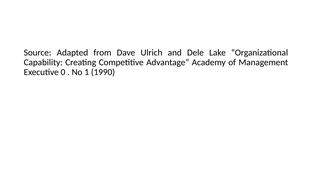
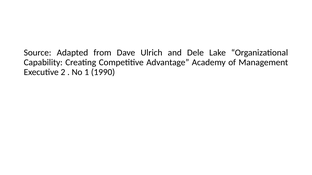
0: 0 -> 2 (63, 72)
